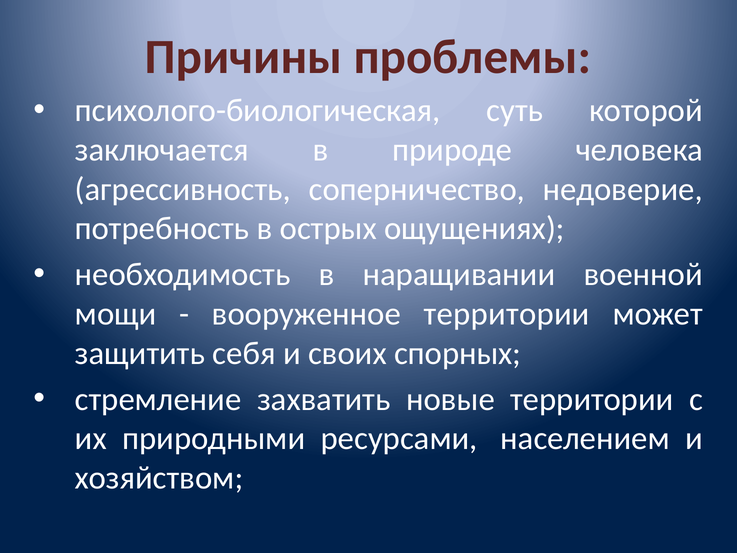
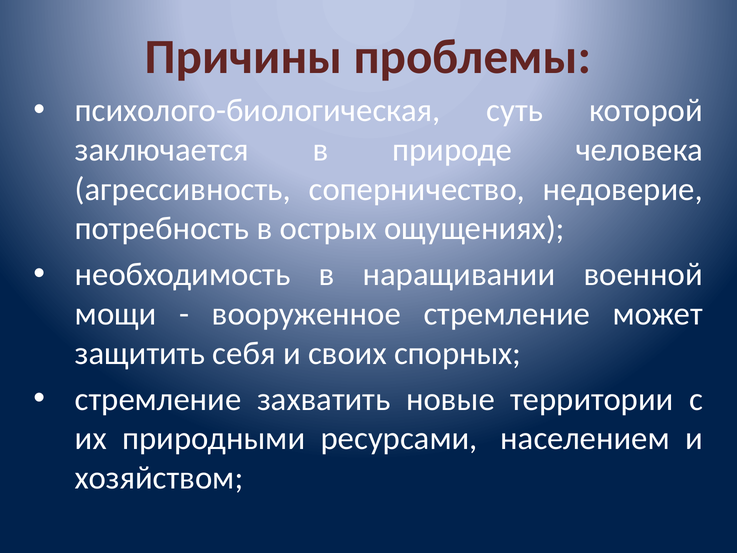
вооруженное территории: территории -> стремление (507, 314)
